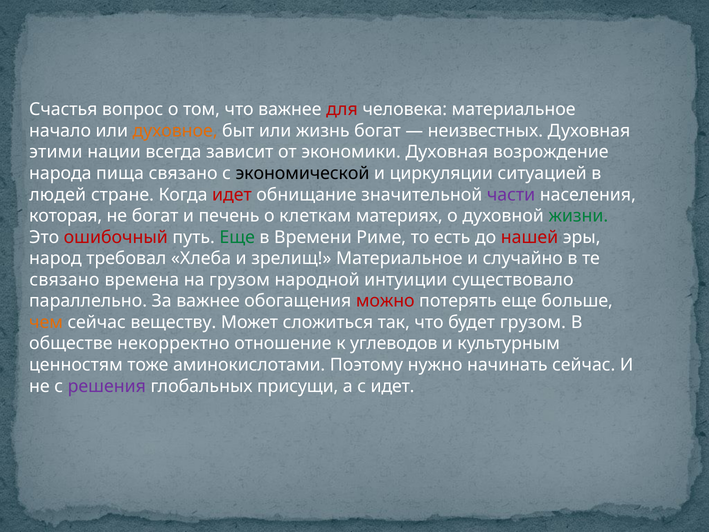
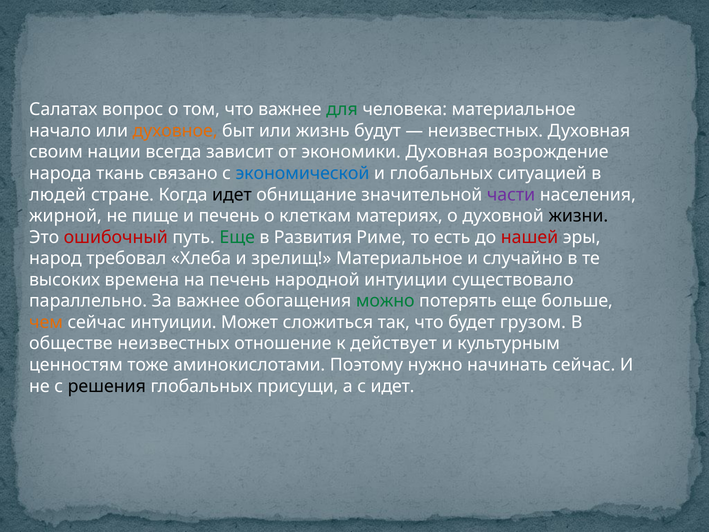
Счастья: Счастья -> Салатах (63, 109)
для colour: red -> green (342, 109)
жизнь богат: богат -> будут (378, 131)
этими: этими -> своим (56, 152)
пища: пища -> ткань (120, 173)
экономической colour: black -> blue (302, 173)
и циркуляции: циркуляции -> глобальных (441, 173)
идет colour: red -> black (232, 195)
которая: которая -> жирной (65, 216)
не богат: богат -> пище (155, 216)
жизни colour: green -> black (578, 216)
Времени: Времени -> Развития (313, 237)
связано: связано -> высоких (65, 280)
на грузом: грузом -> печень (240, 280)
можно colour: red -> green (385, 301)
сейчас веществу: веществу -> интуиции (173, 322)
обществе некорректно: некорректно -> неизвестных (173, 343)
углеводов: углеводов -> действует (394, 343)
решения colour: purple -> black (107, 386)
